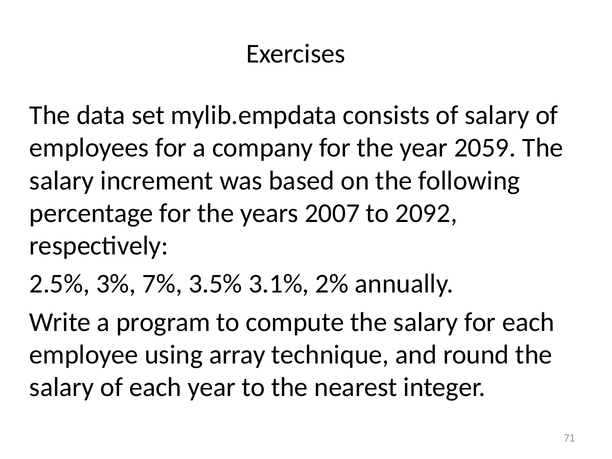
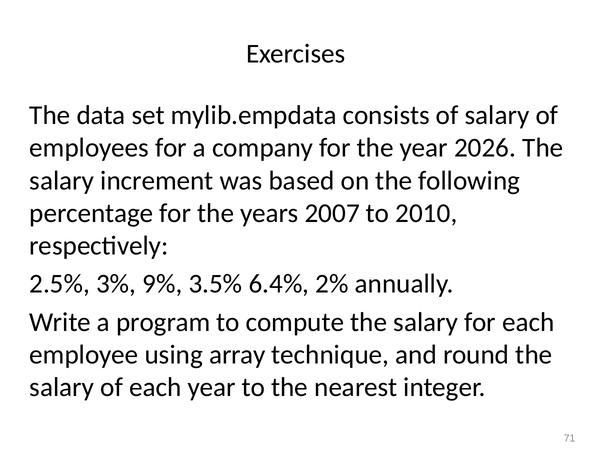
2059: 2059 -> 2026 (485, 148)
2092: 2092 -> 2010 (426, 213)
7%: 7% -> 9% (162, 284)
3.1%: 3.1% -> 6.4% (279, 284)
